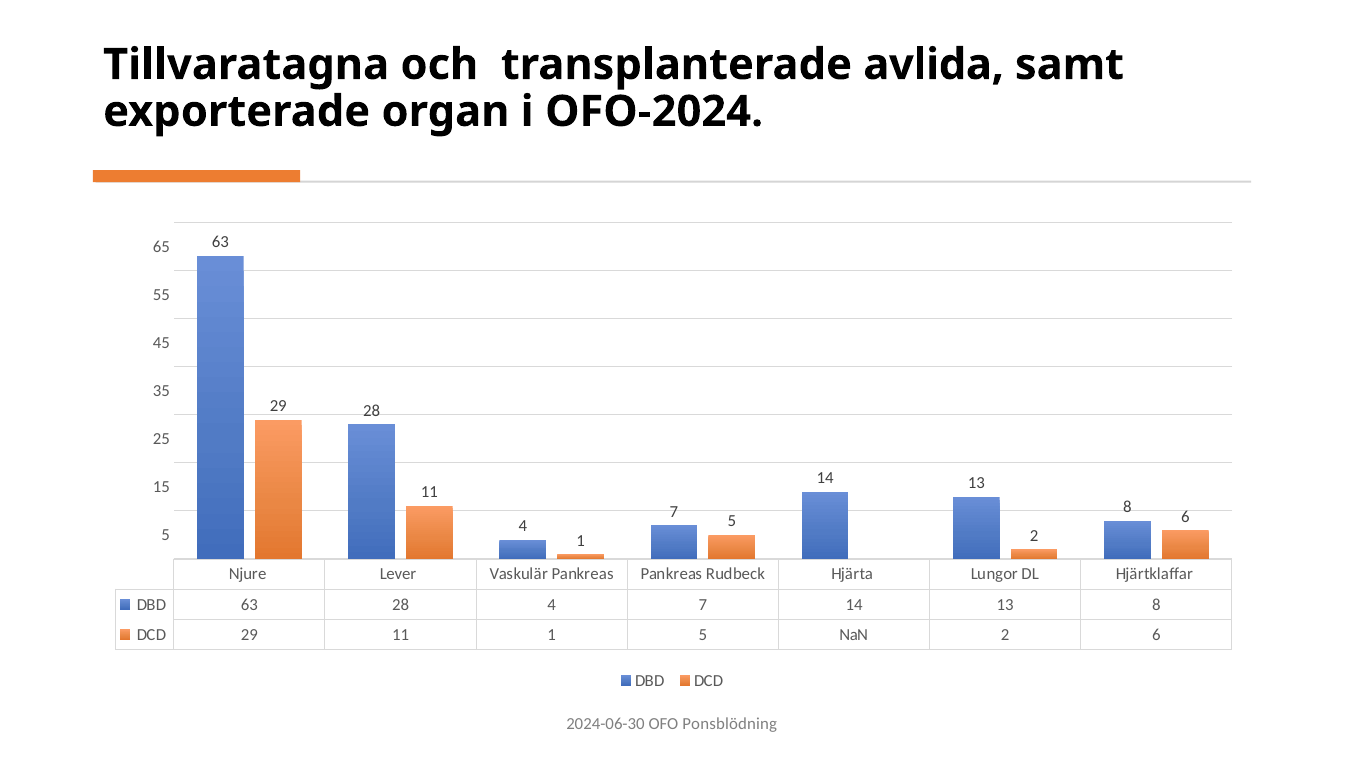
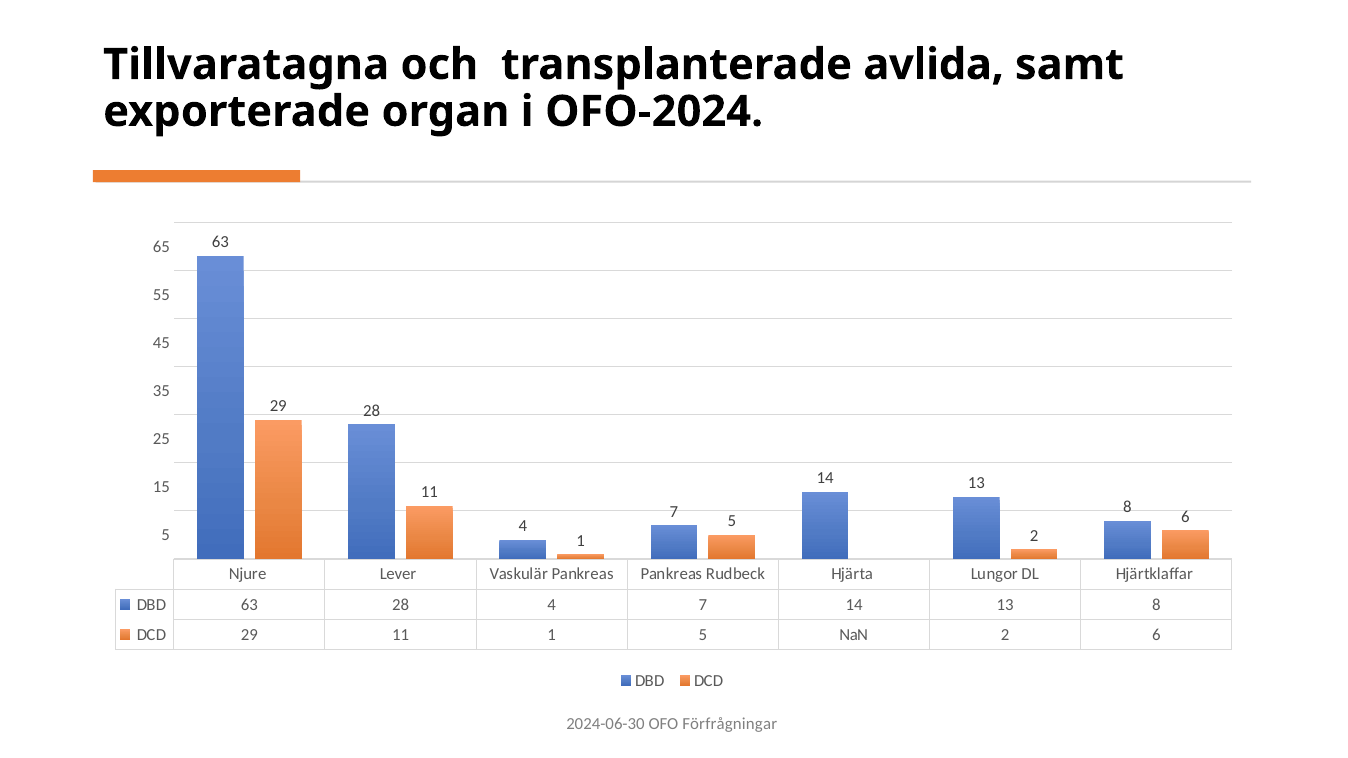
Ponsblödning: Ponsblödning -> Förfrågningar (730, 724)
